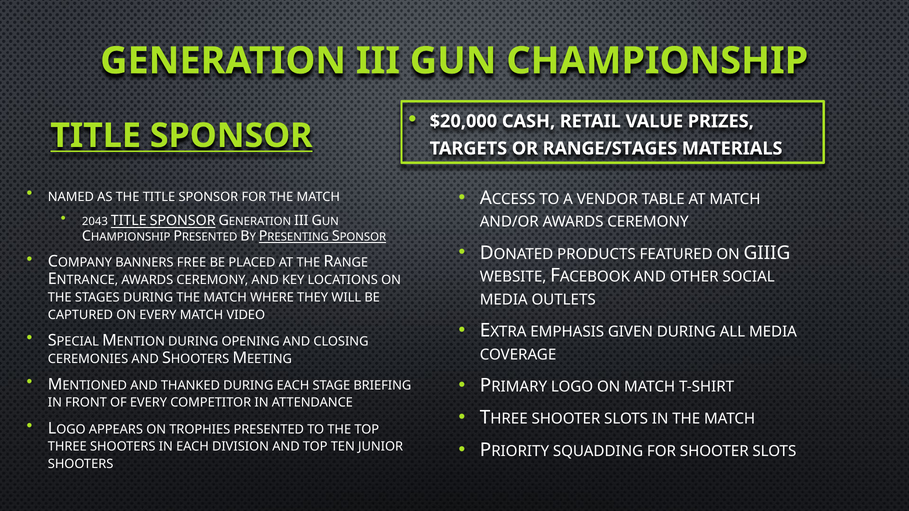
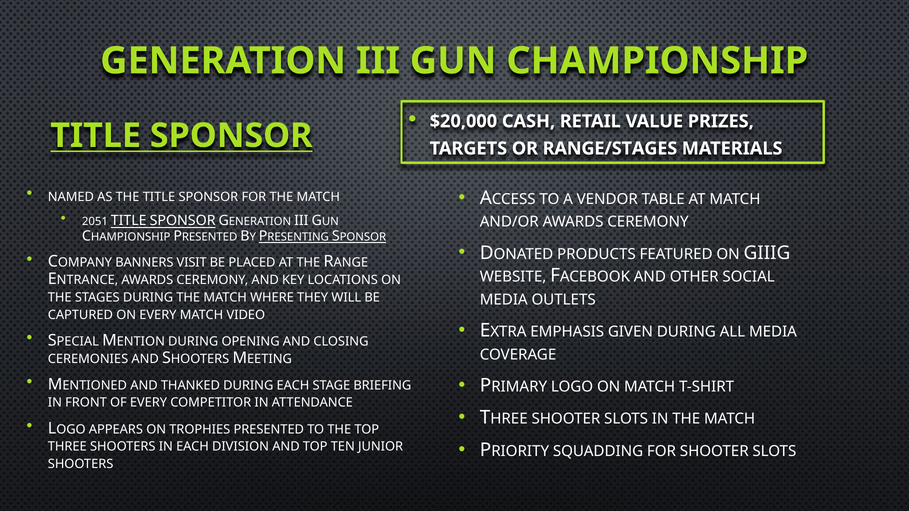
2043: 2043 -> 2051 (95, 222)
FREE: FREE -> VISIT (192, 263)
